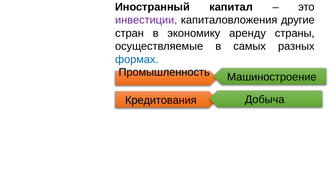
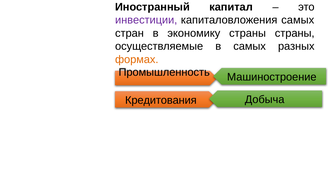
капиталовложения другие: другие -> самых (298, 20)
экономику аренду: аренду -> страны (248, 33)
формах colour: blue -> orange (137, 60)
